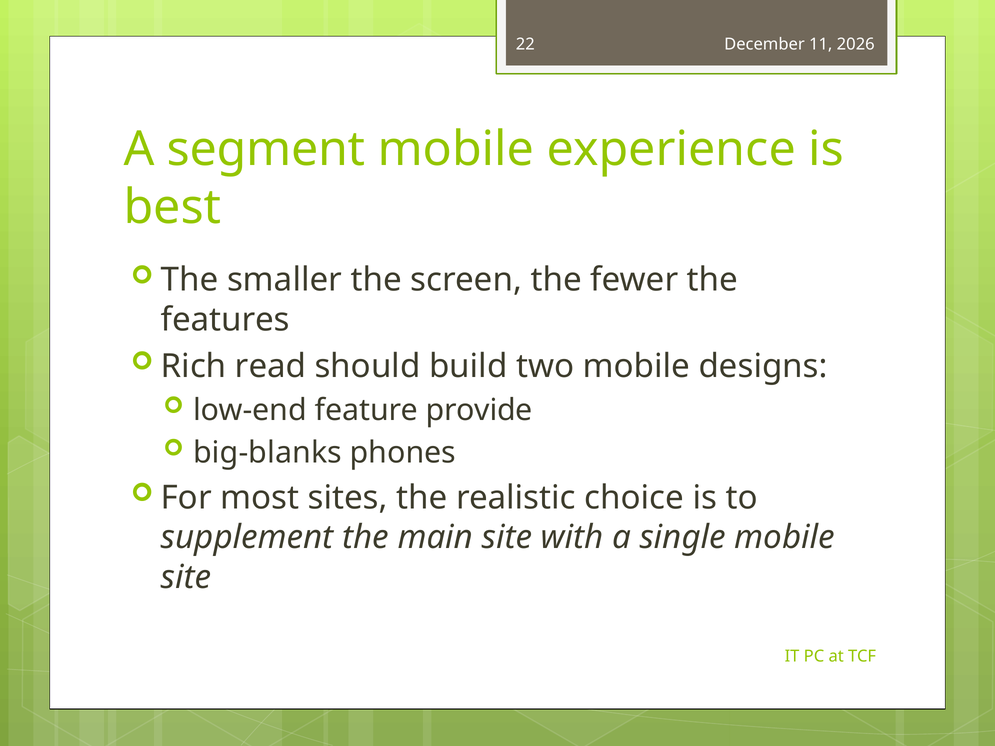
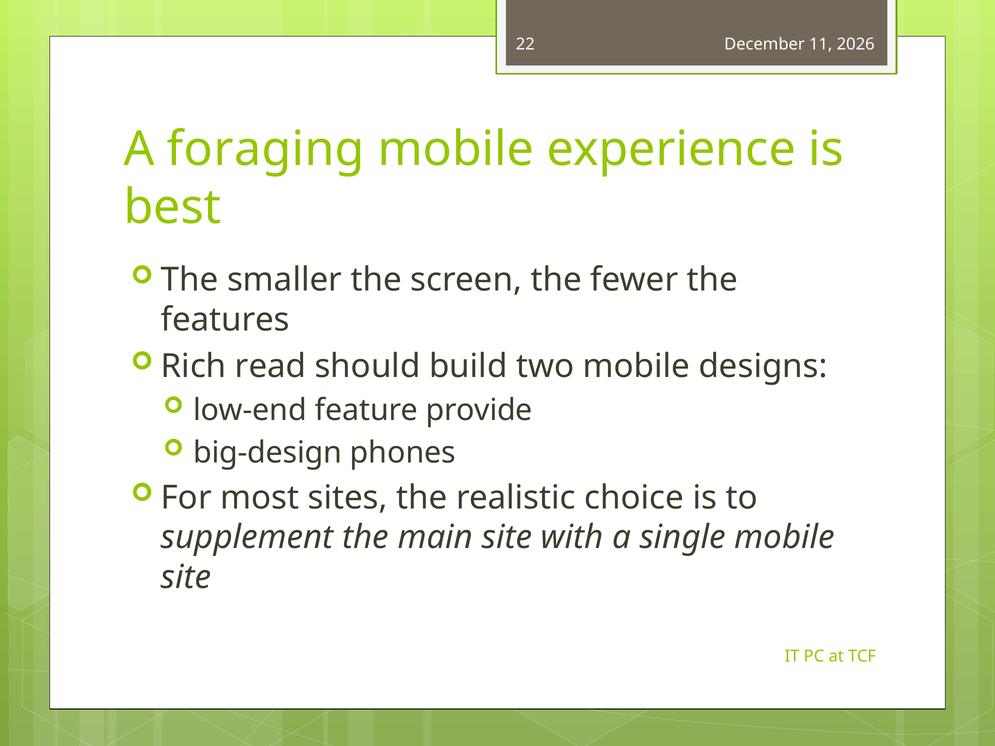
segment: segment -> foraging (266, 149)
big-blanks: big-blanks -> big-design (268, 453)
